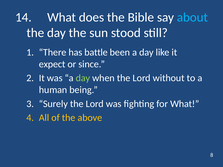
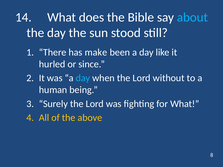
battle: battle -> make (96, 52)
expect: expect -> hurled (52, 64)
day colour: light green -> light blue (83, 78)
